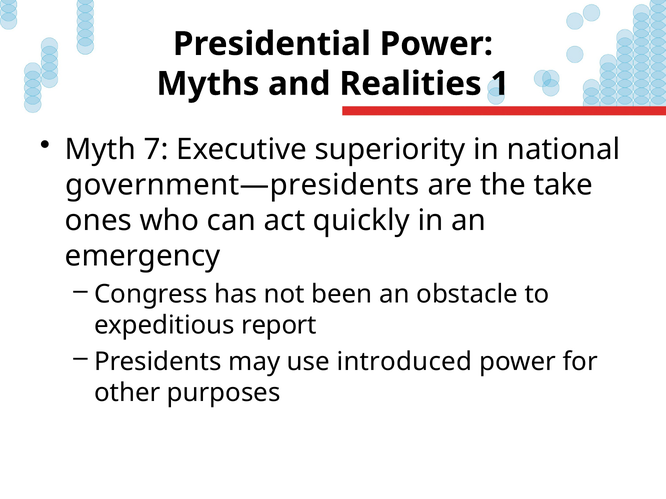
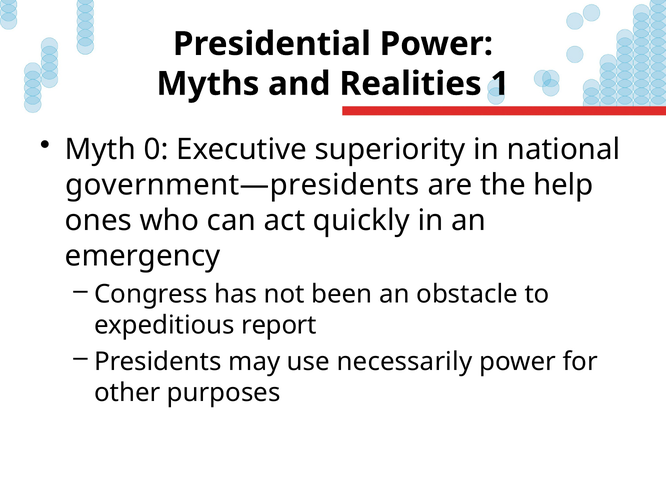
7: 7 -> 0 (156, 150)
take: take -> help (563, 185)
introduced: introduced -> necessarily (404, 362)
